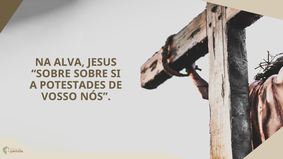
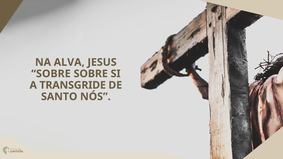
POTESTADES: POTESTADES -> TRANSGRIDE (73, 85)
VOSSO: VOSSO -> SANTO (59, 97)
